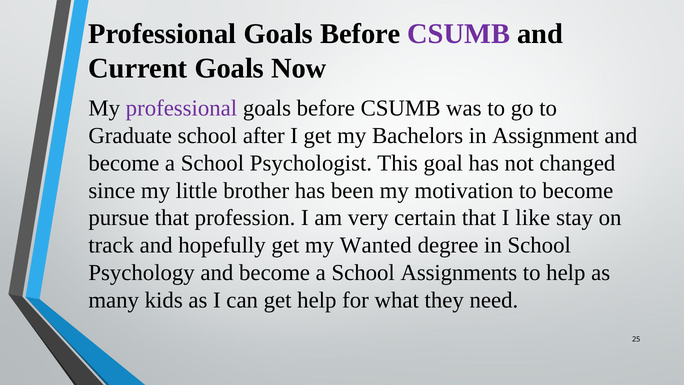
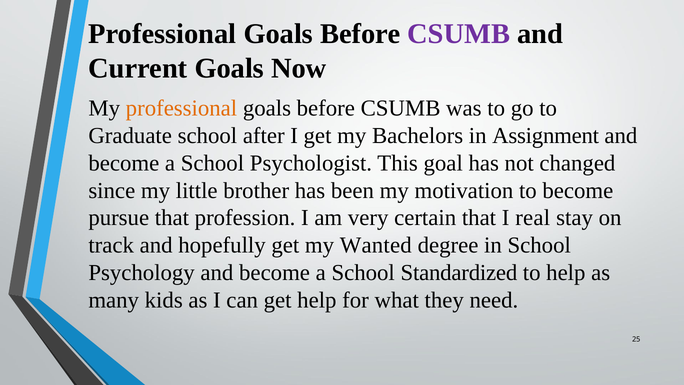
professional colour: purple -> orange (181, 108)
like: like -> real (533, 218)
Assignments: Assignments -> Standardized (459, 272)
